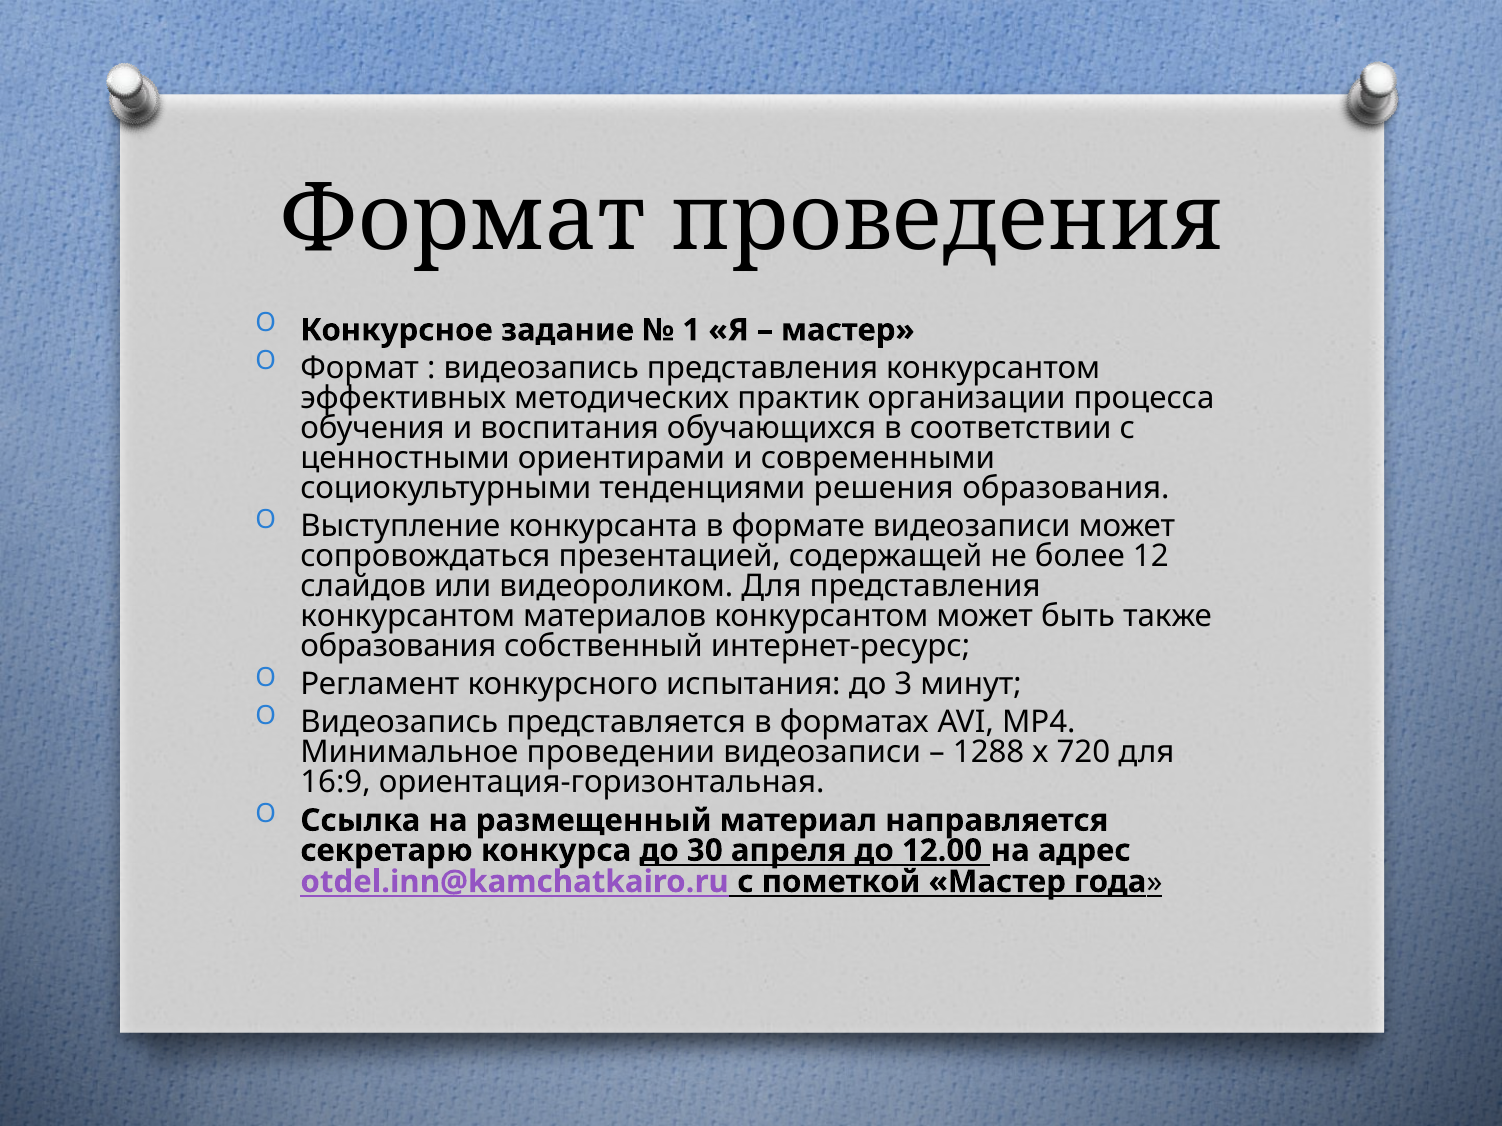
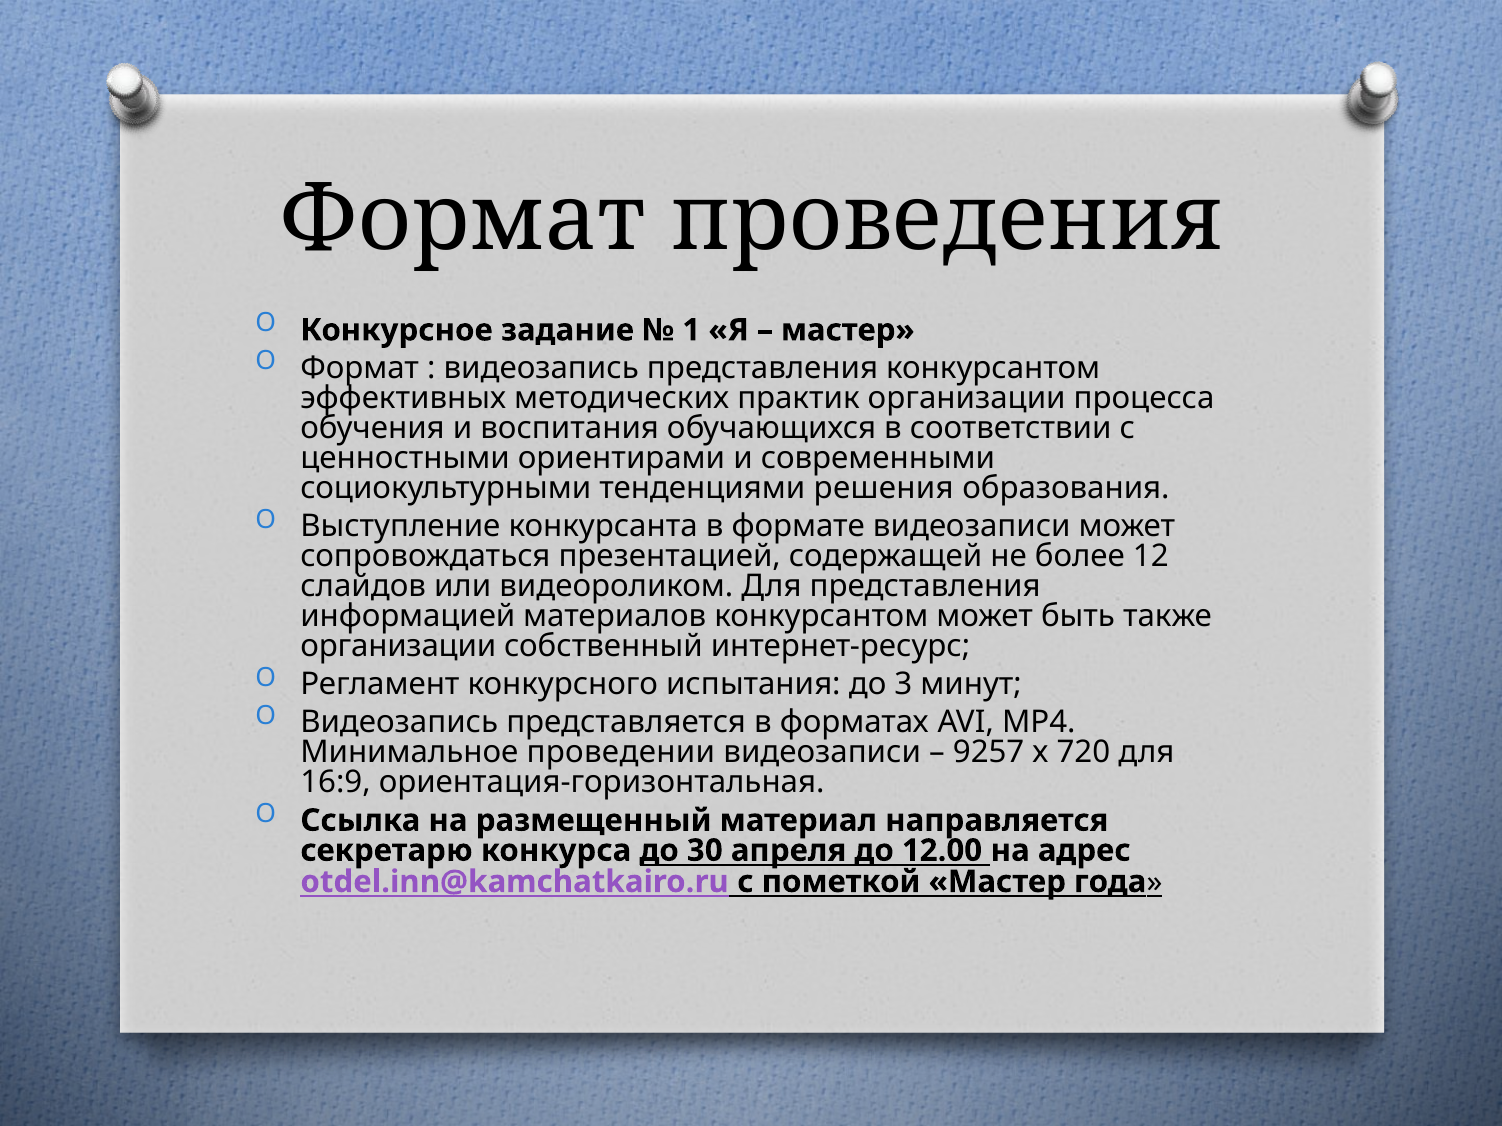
конкурсантом: конкурсантом -> информацией (408, 617)
образования: образования -> организации (398, 647)
1288: 1288 -> 9257 (989, 753)
